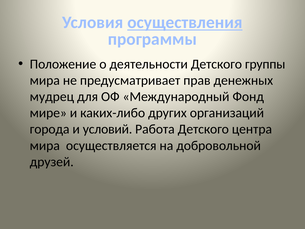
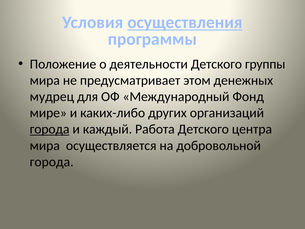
прав: прав -> этом (197, 80)
города underline: none -> present (50, 129)
условий: условий -> каждый (107, 129)
друзей: друзей -> города (52, 162)
